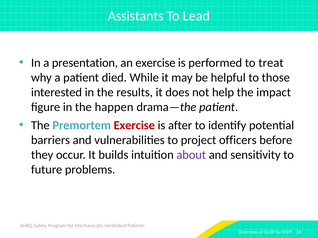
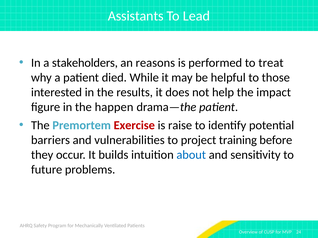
presentation: presentation -> stakeholders (85, 63)
an exercise: exercise -> reasons (155, 63)
after: after -> raise (180, 125)
officers: officers -> training (238, 140)
about colour: purple -> blue (191, 155)
